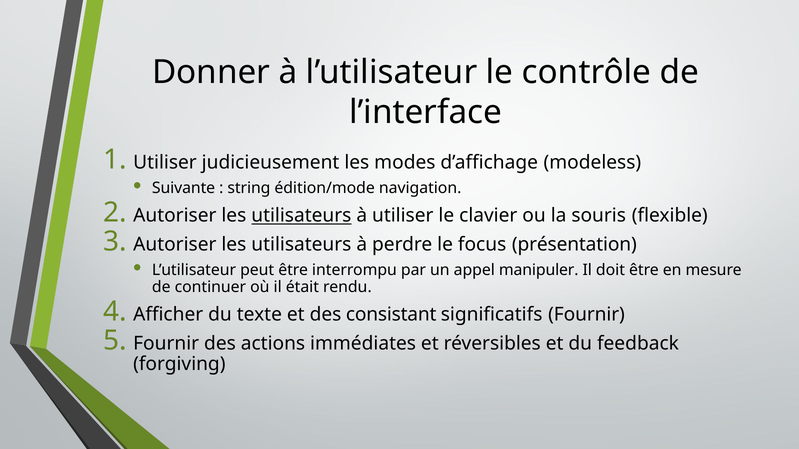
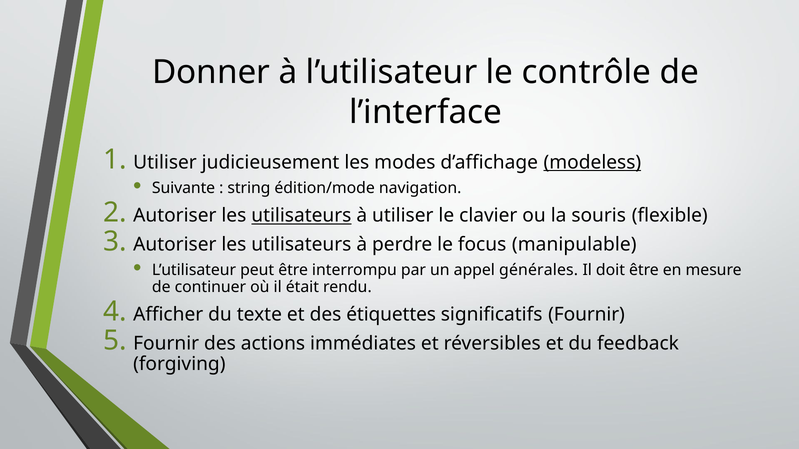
modeless underline: none -> present (592, 163)
présentation: présentation -> manipulable (574, 245)
manipuler: manipuler -> générales (539, 270)
consistant: consistant -> étiquettes (391, 315)
